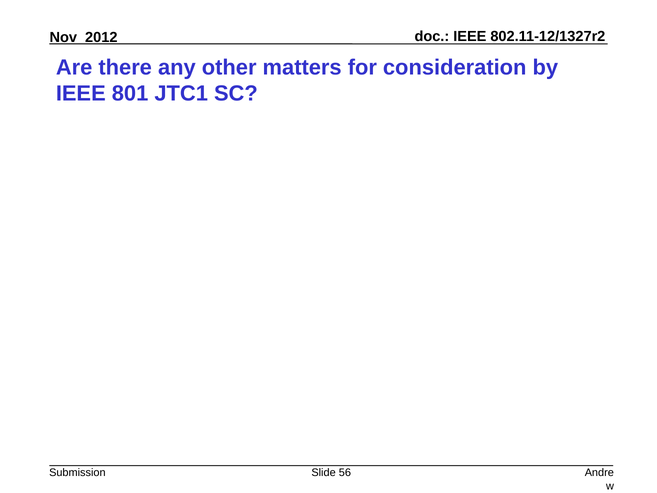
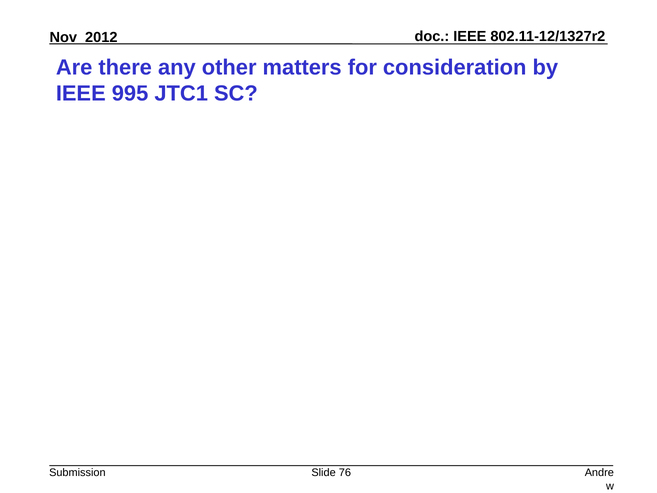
801: 801 -> 995 (130, 94)
56: 56 -> 76 (345, 473)
